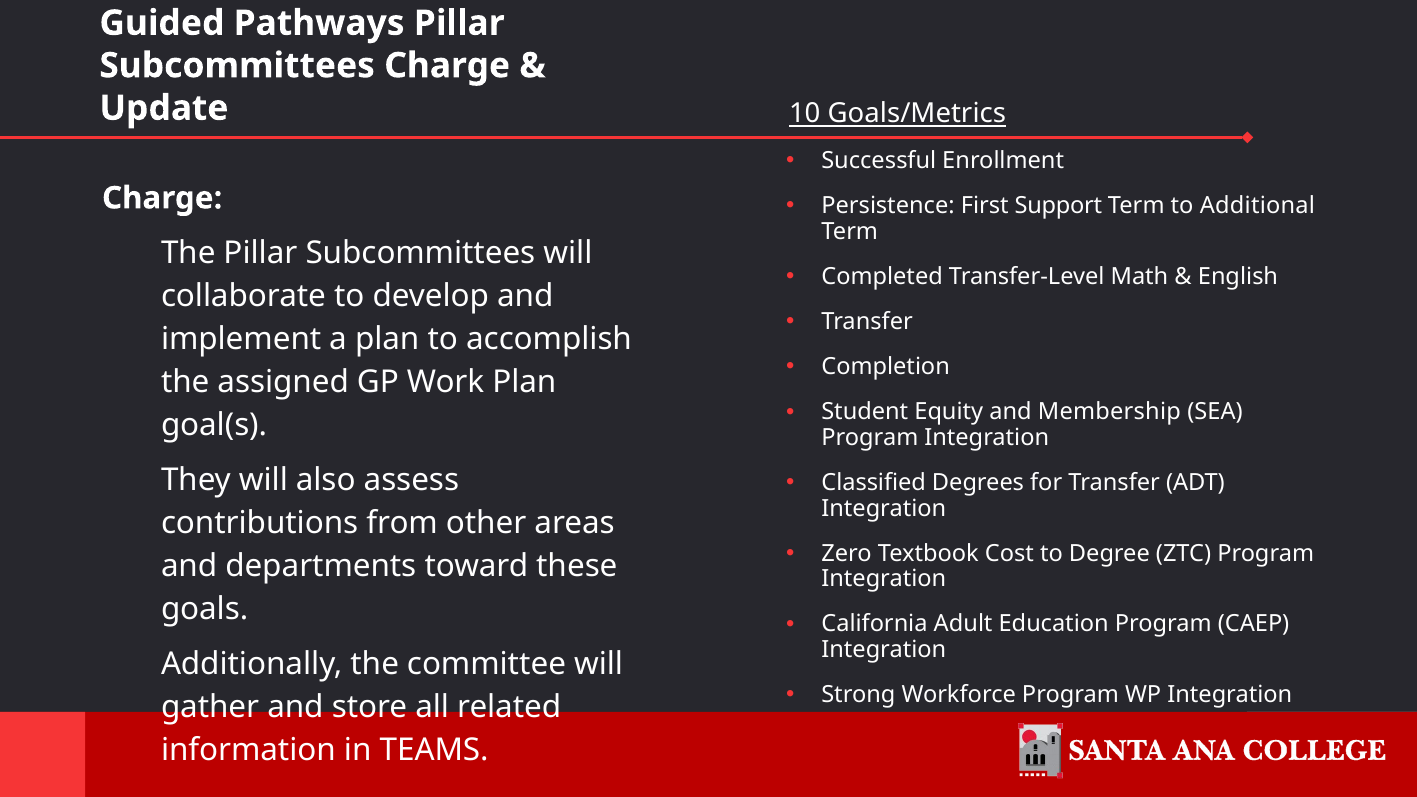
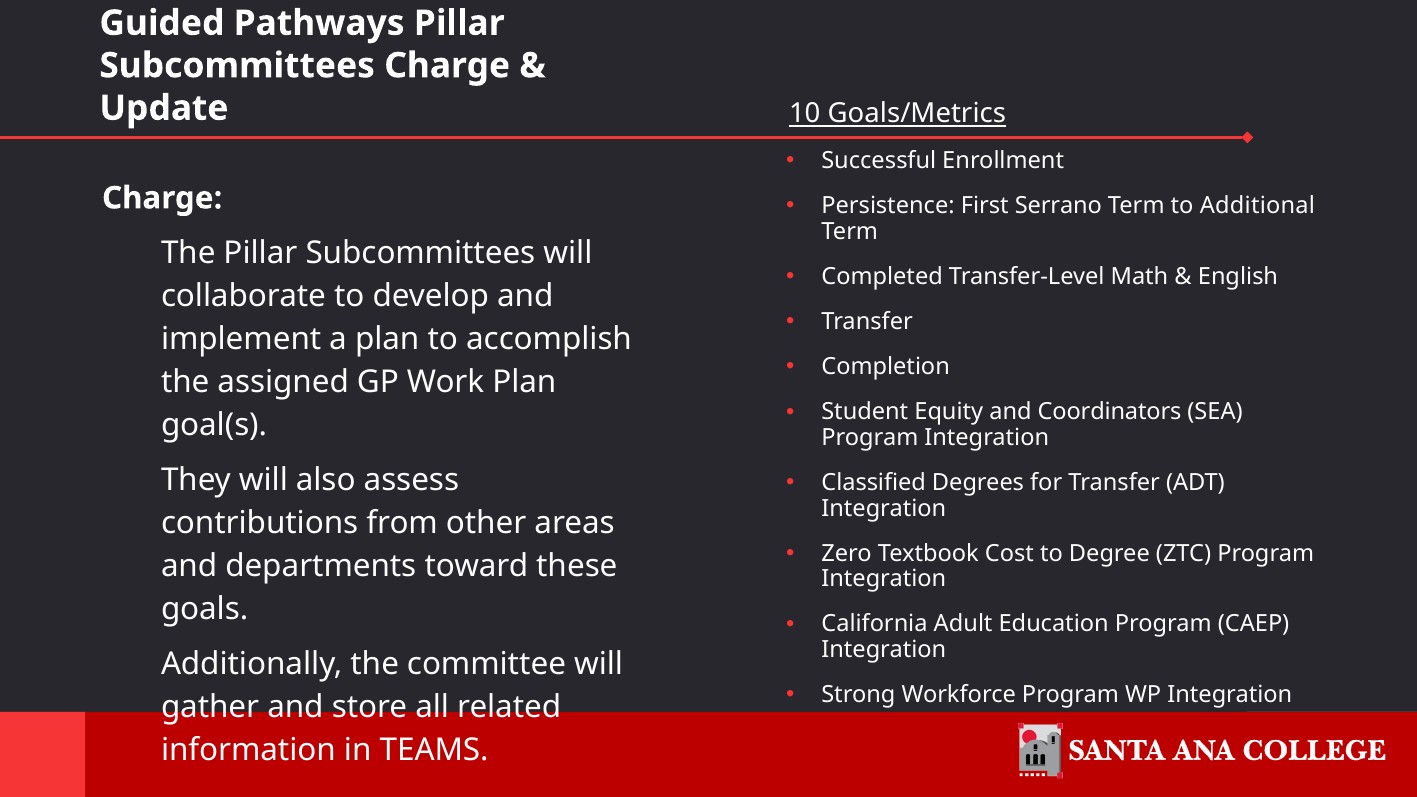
Support: Support -> Serrano (1058, 206)
Membership: Membership -> Coordinators (1110, 412)
